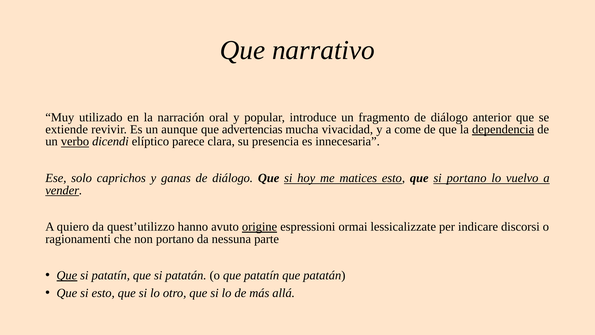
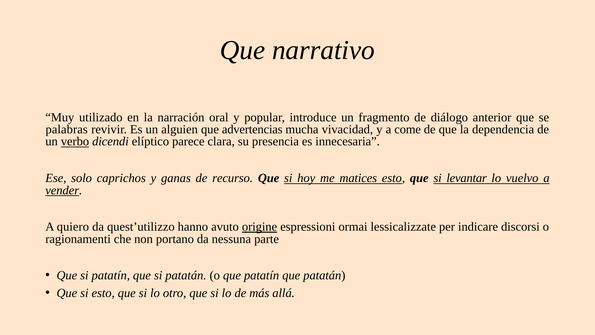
extiende: extiende -> palabras (67, 129)
aunque: aunque -> alguien (180, 129)
dependencia underline: present -> none (503, 129)
ganas de diálogo: diálogo -> recurso (233, 178)
si portano: portano -> levantar (467, 178)
Que underline: present -> none (67, 275)
